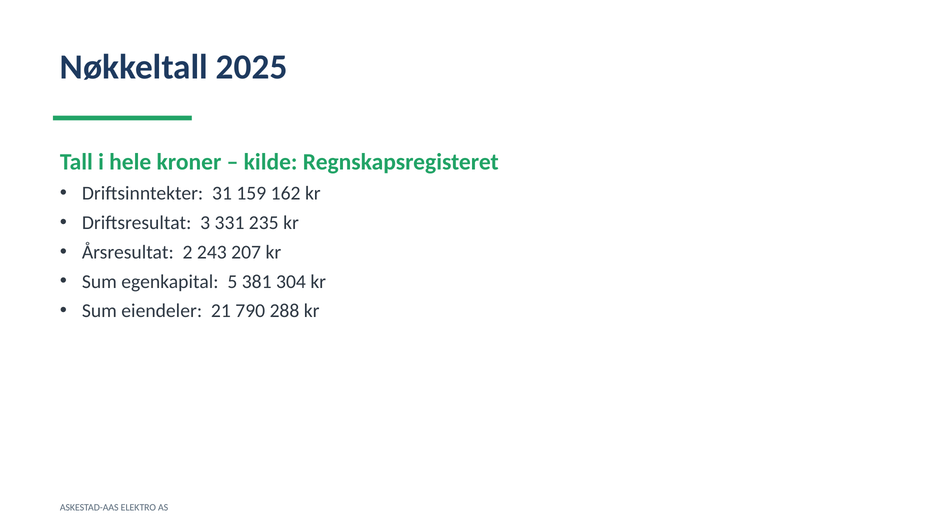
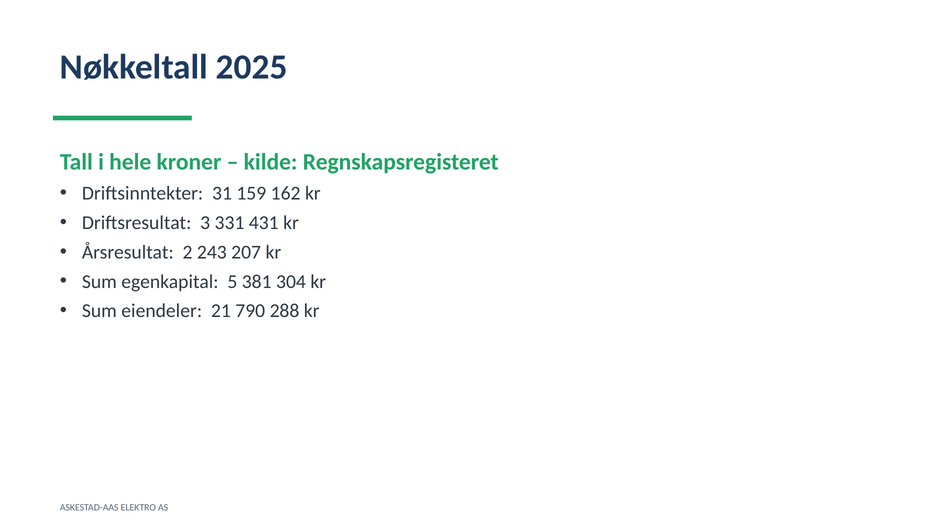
235: 235 -> 431 (264, 223)
